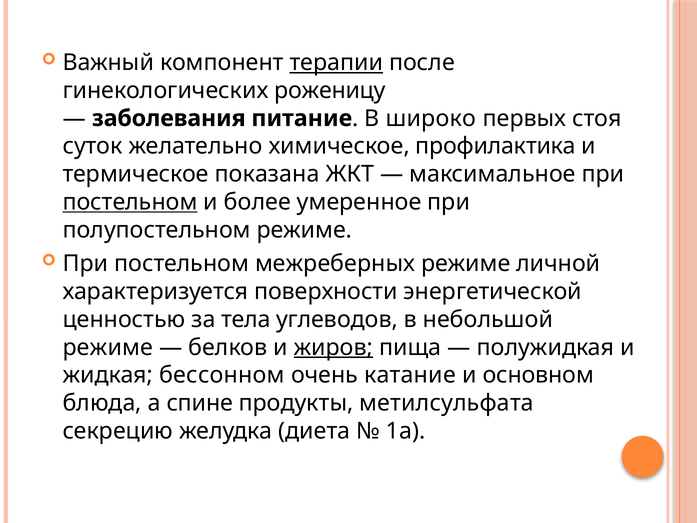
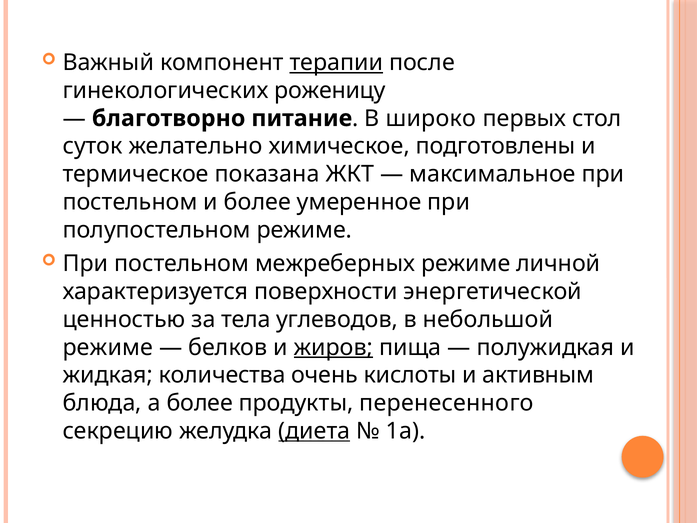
заболевания: заболевания -> благотворно (169, 118)
стоя: стоя -> стол (597, 118)
профилактика: профилактика -> подготовлены (496, 146)
постельном underline: present -> none (130, 202)
бессонном: бессонном -> количества (222, 375)
катание: катание -> кислоты (410, 375)
основном: основном -> активным (538, 375)
а спине: спине -> более (200, 403)
метилсульфата: метилсульфата -> перенесенного (447, 403)
диета underline: none -> present (314, 431)
